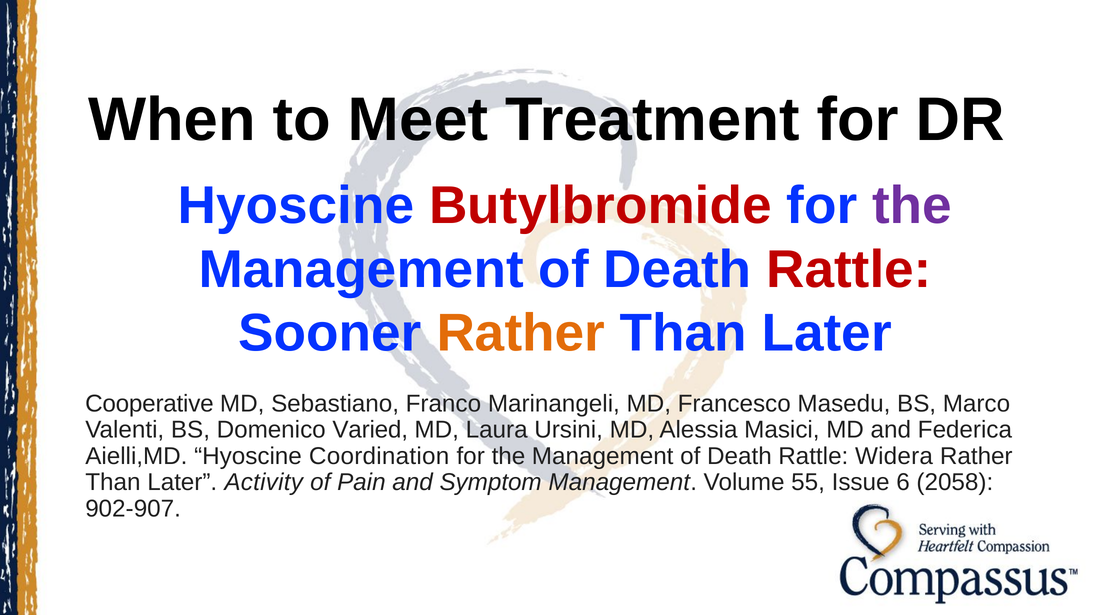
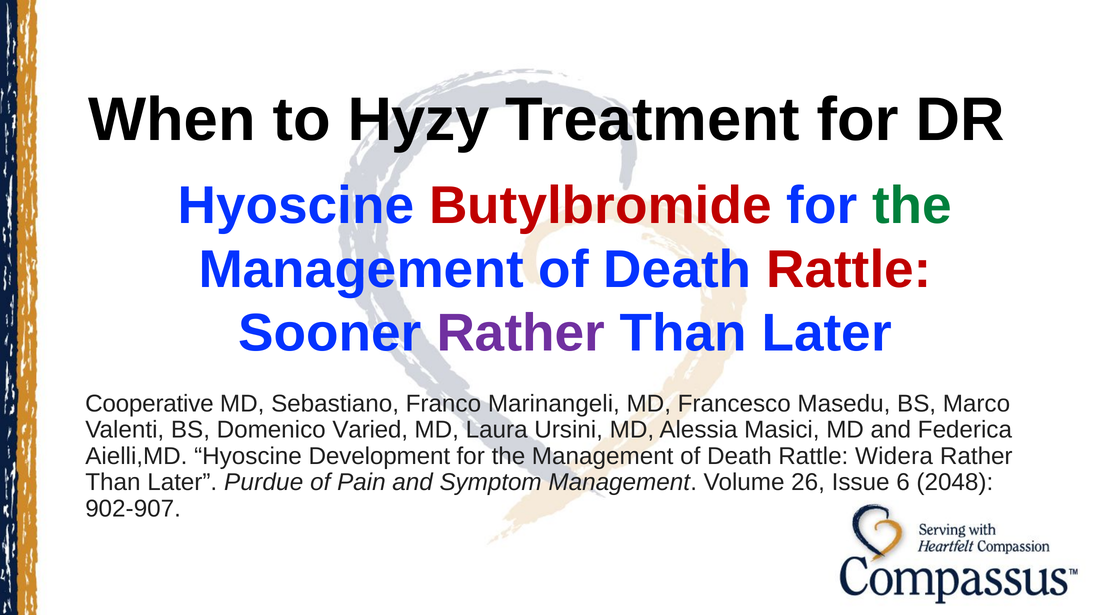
Meet: Meet -> Hyzy (418, 120)
the colour: purple -> green (912, 206)
Rather colour: orange -> purple (521, 334)
Coordination: Coordination -> Development (379, 456)
Activity: Activity -> Purdue (264, 483)
55: 55 -> 26 (808, 483)
2058: 2058 -> 2048 (955, 483)
